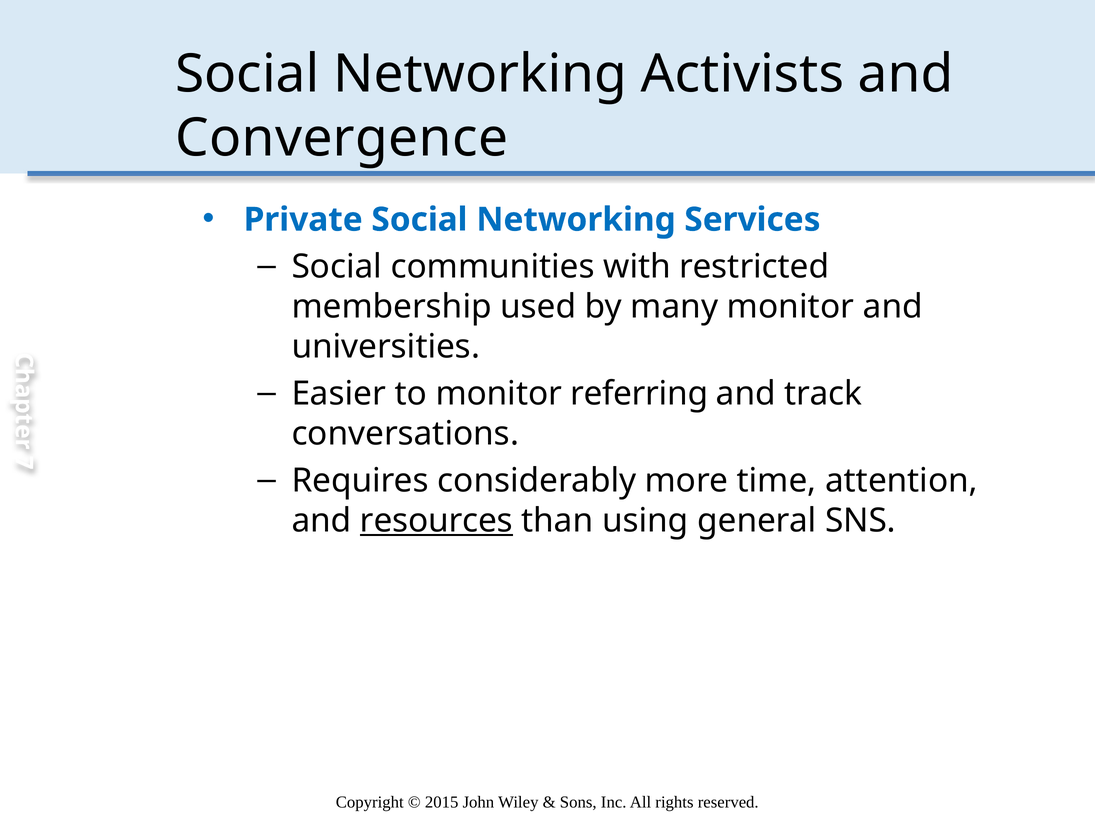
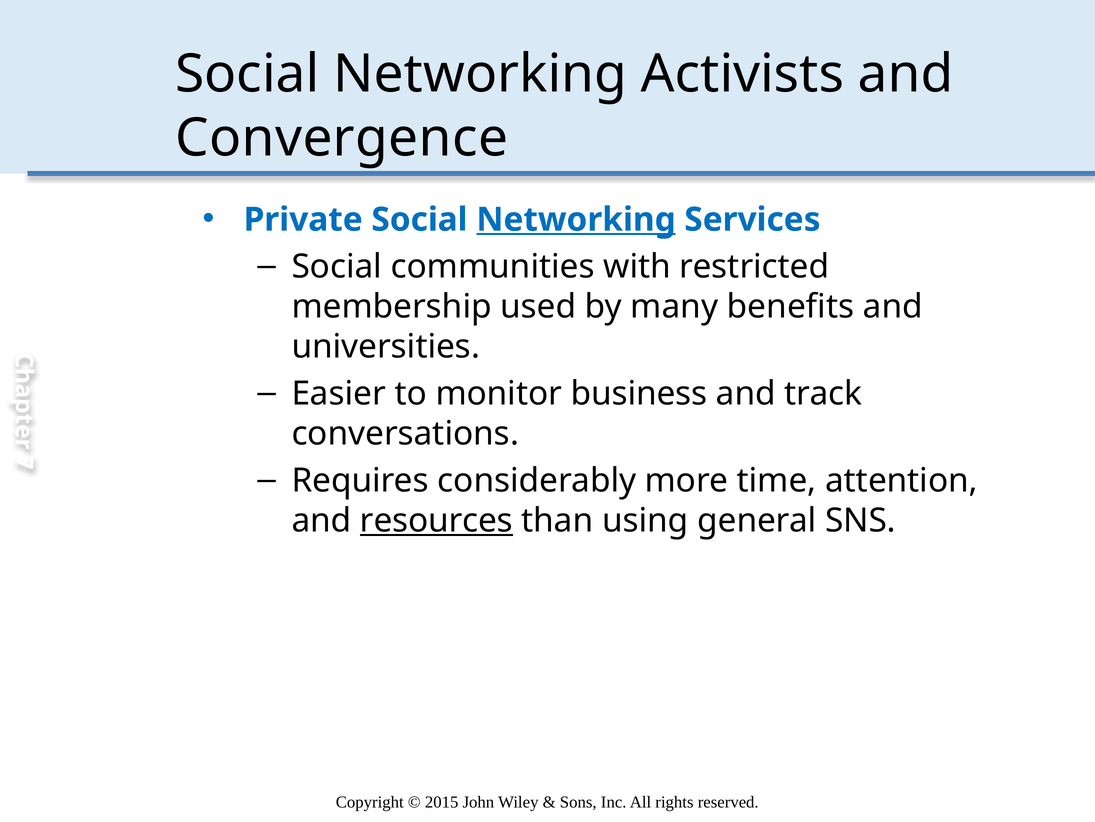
Networking underline: none -> present (576, 219)
many monitor: monitor -> benefits (791, 306)
referring: referring -> business (639, 393)
